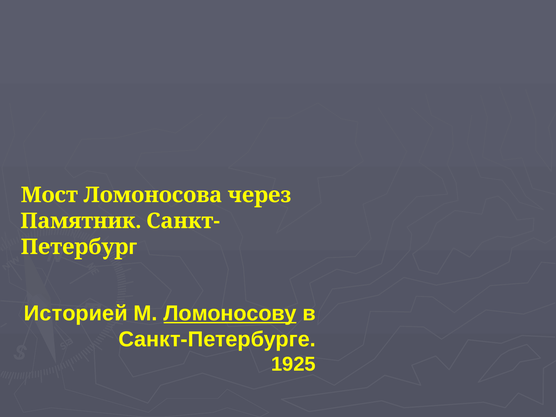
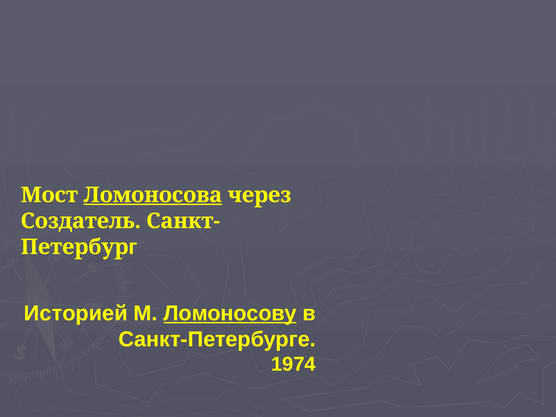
Ломоносова underline: none -> present (153, 195)
Памятник: Памятник -> Создатель (81, 221)
1925: 1925 -> 1974 (293, 364)
